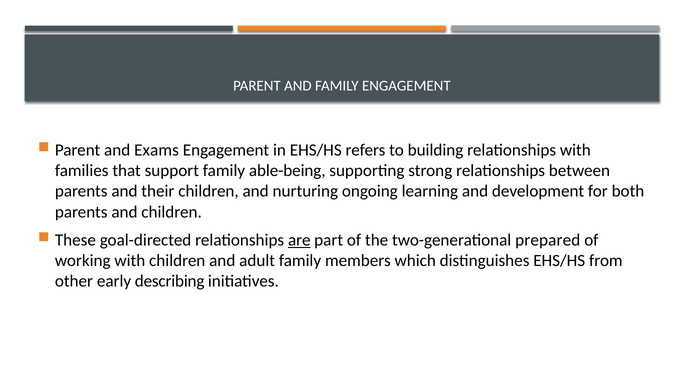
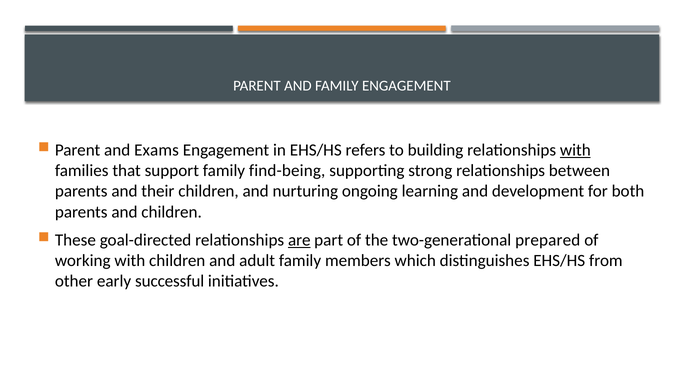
with underline: none -> present (575, 150)
able-being: able-being -> find-being (287, 171)
describing: describing -> successful (170, 281)
